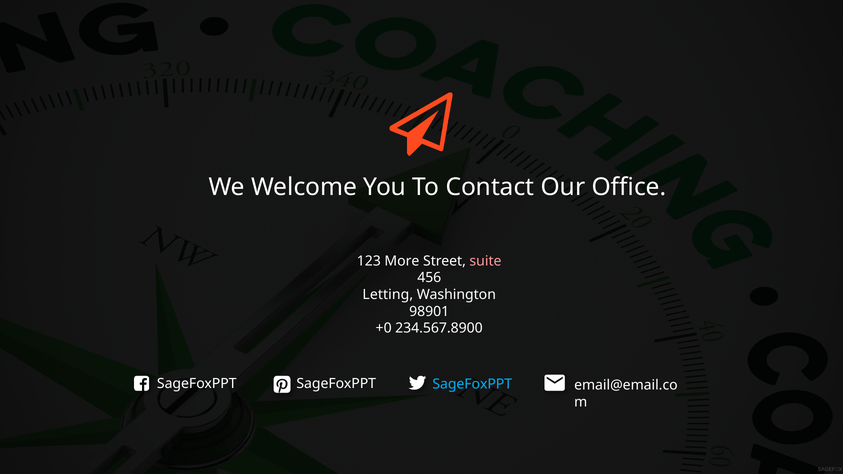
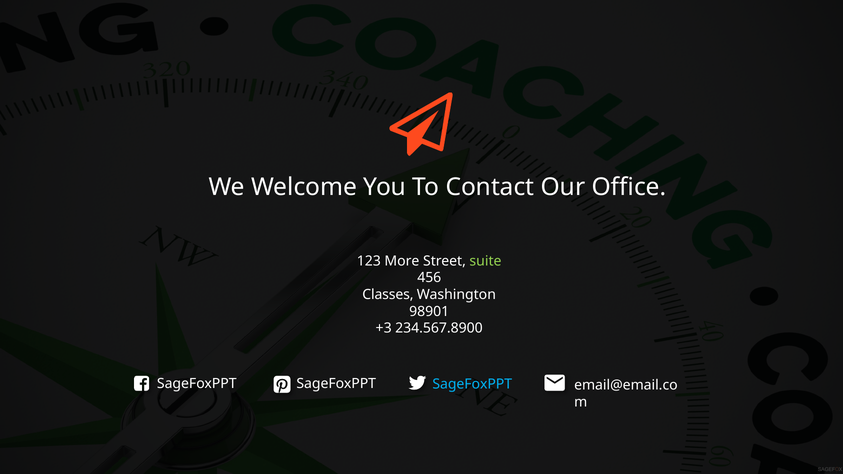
suite colour: pink -> light green (485, 261)
Letting: Letting -> Classes (388, 295)
+0: +0 -> +3 (384, 328)
